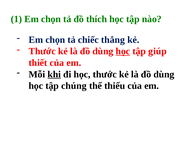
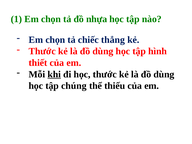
thích: thích -> nhựa (97, 19)
học underline: present -> none (123, 51)
giúp: giúp -> hình (158, 51)
